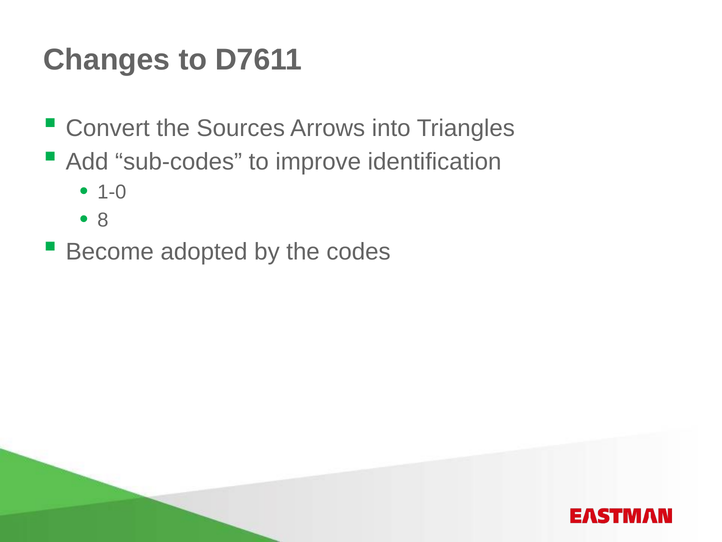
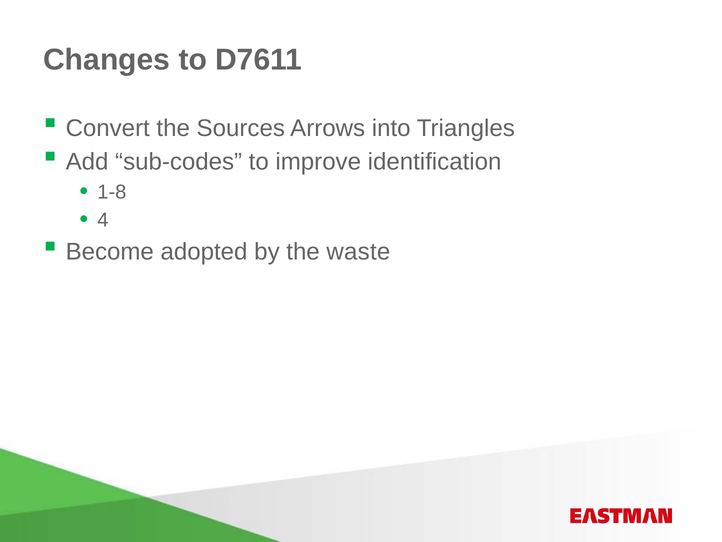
1-0: 1-0 -> 1-8 (112, 192)
8: 8 -> 4 (103, 220)
codes: codes -> waste (358, 252)
